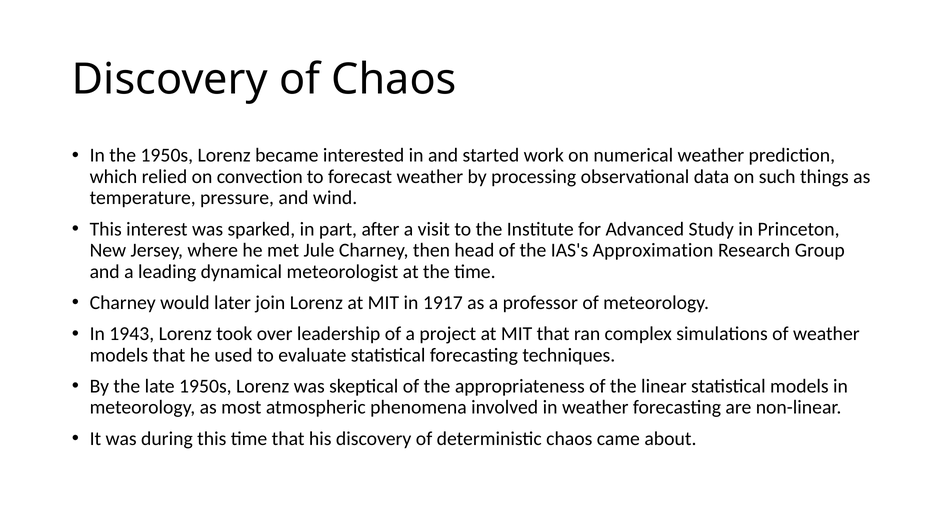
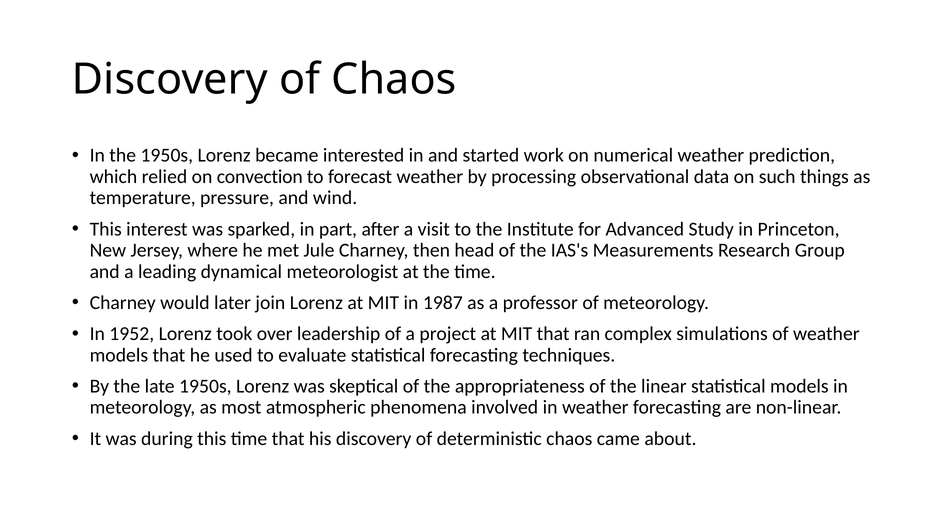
Approximation: Approximation -> Measurements (653, 250)
1917: 1917 -> 1987 (443, 303)
1943: 1943 -> 1952 (132, 334)
